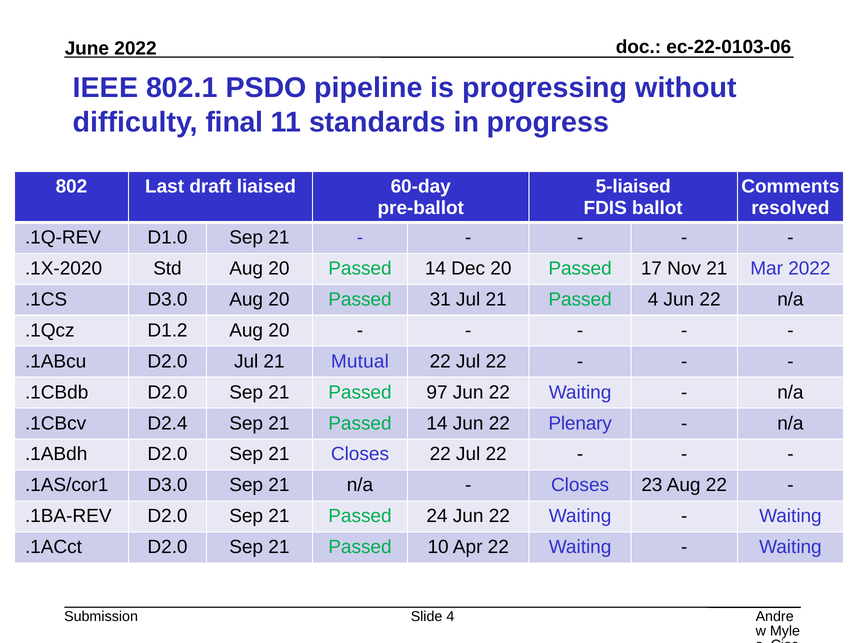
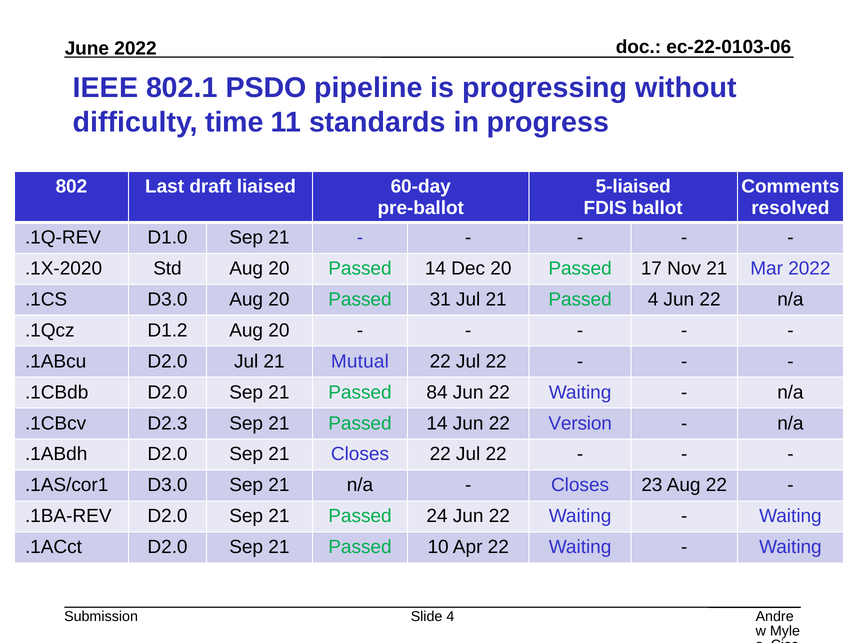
final: final -> time (234, 122)
97: 97 -> 84 (437, 393)
D2.4: D2.4 -> D2.3 (168, 424)
Plenary: Plenary -> Version (580, 424)
